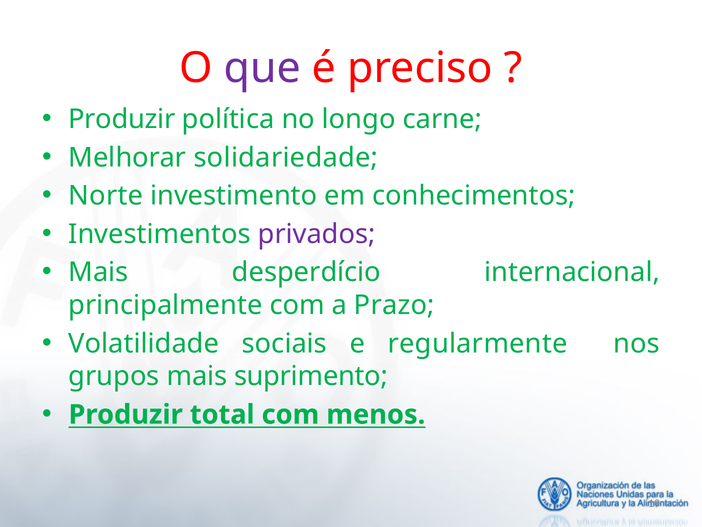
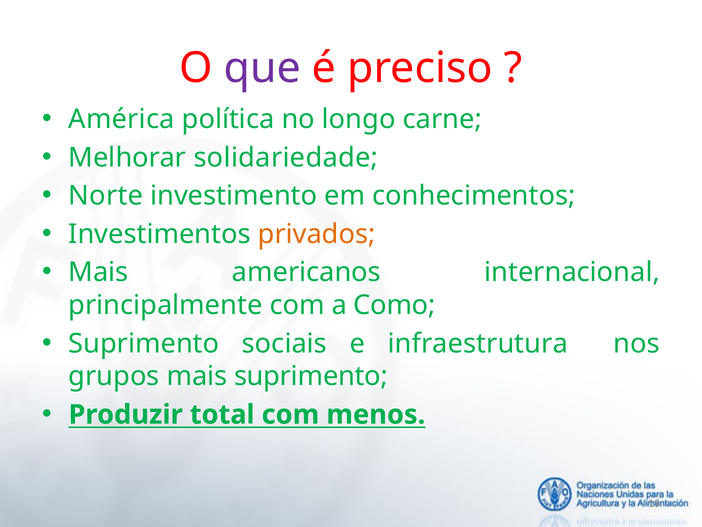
Produzir: Produzir -> América (122, 119)
privados colour: purple -> orange (317, 234)
desperdício: desperdício -> americanos (306, 272)
Prazo: Prazo -> Como (394, 305)
Volatilidade: Volatilidade -> Suprimento (144, 343)
regularmente: regularmente -> infraestrutura (478, 343)
